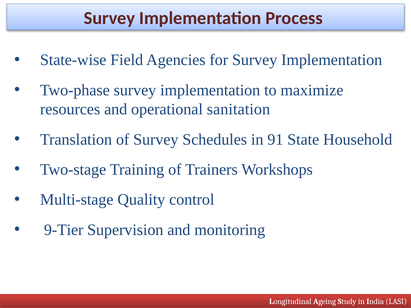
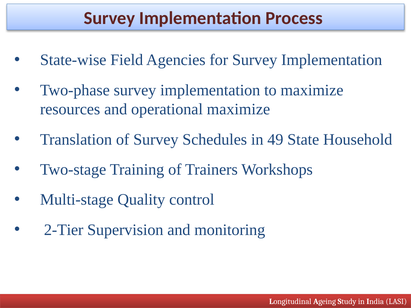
operational sanitation: sanitation -> maximize (238, 109)
91: 91 -> 49 (275, 140)
9-Tier: 9-Tier -> 2-Tier (64, 230)
